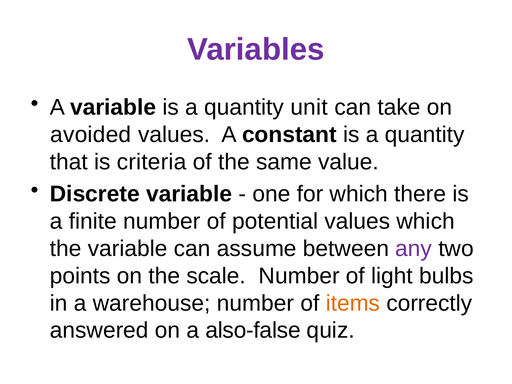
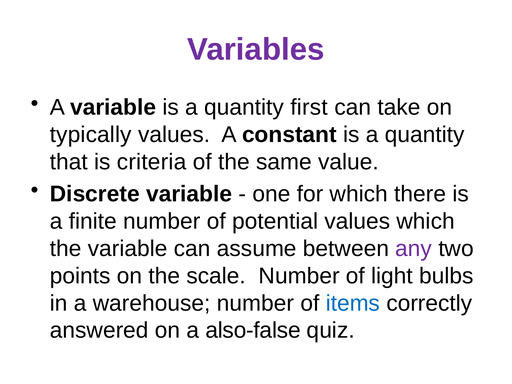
unit: unit -> first (309, 107)
avoided: avoided -> typically (91, 135)
items colour: orange -> blue (353, 303)
